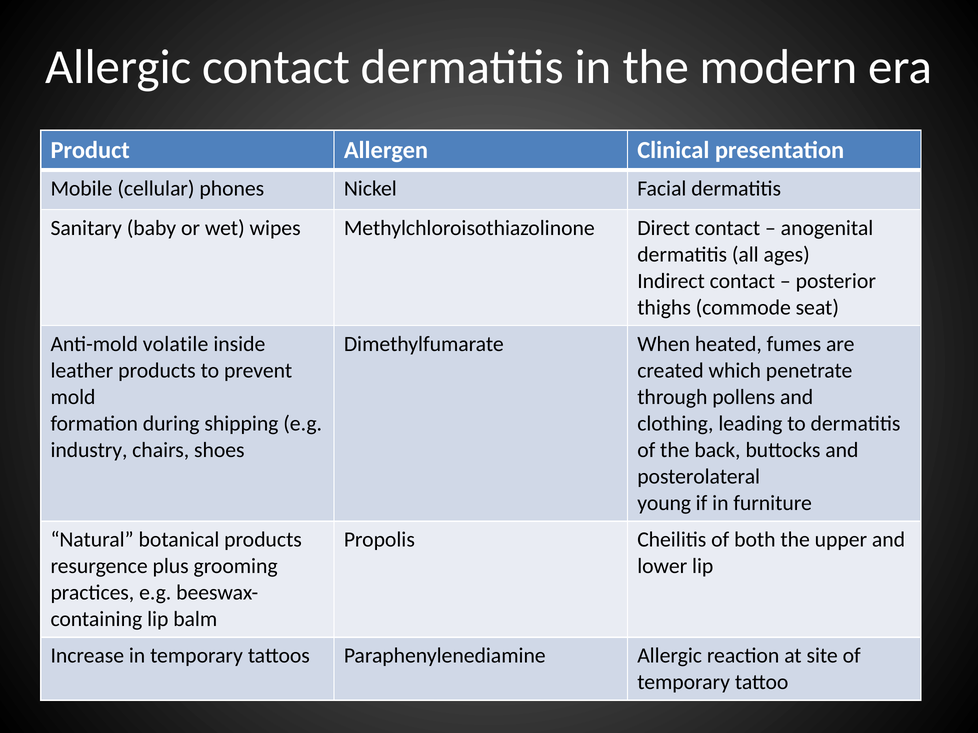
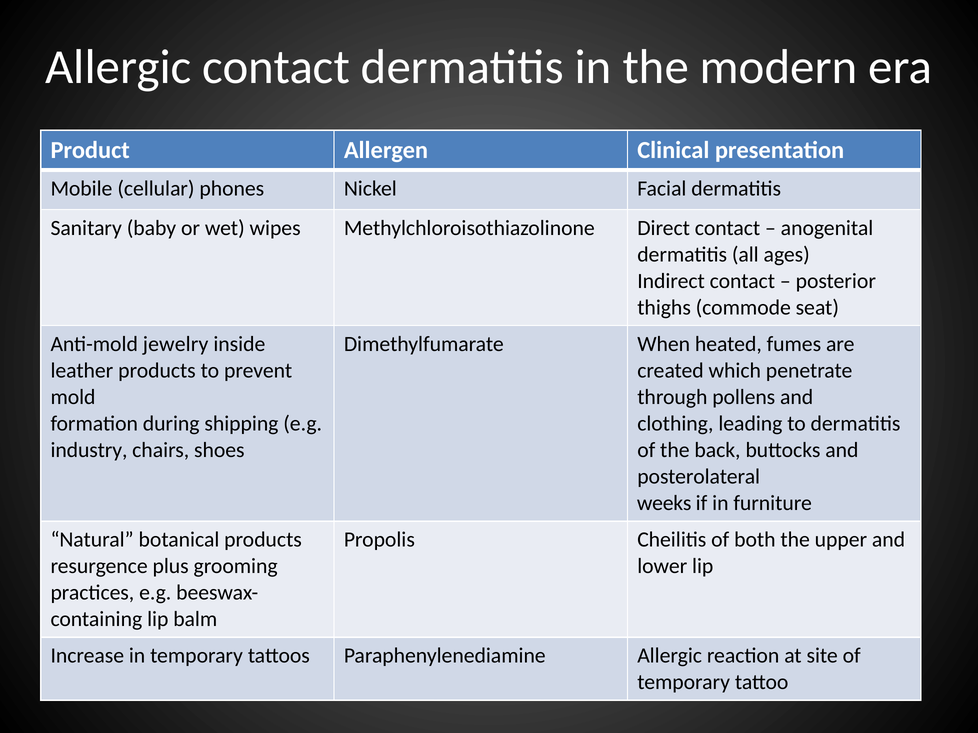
volatile: volatile -> jewelry (176, 344)
young: young -> weeks (664, 504)
